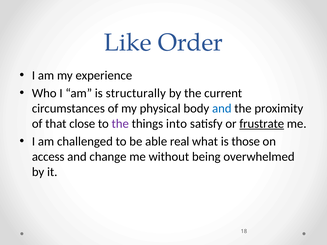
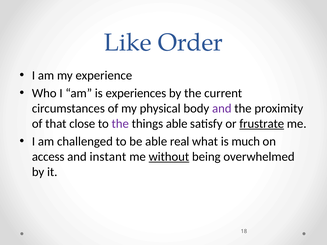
structurally: structurally -> experiences (136, 93)
and colour: blue -> purple (222, 109)
things into: into -> able (177, 124)
those: those -> much (246, 142)
change: change -> instant (108, 157)
without underline: none -> present (169, 157)
